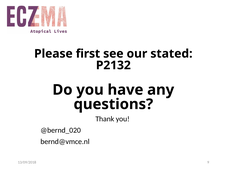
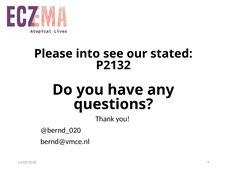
first: first -> into (88, 54)
